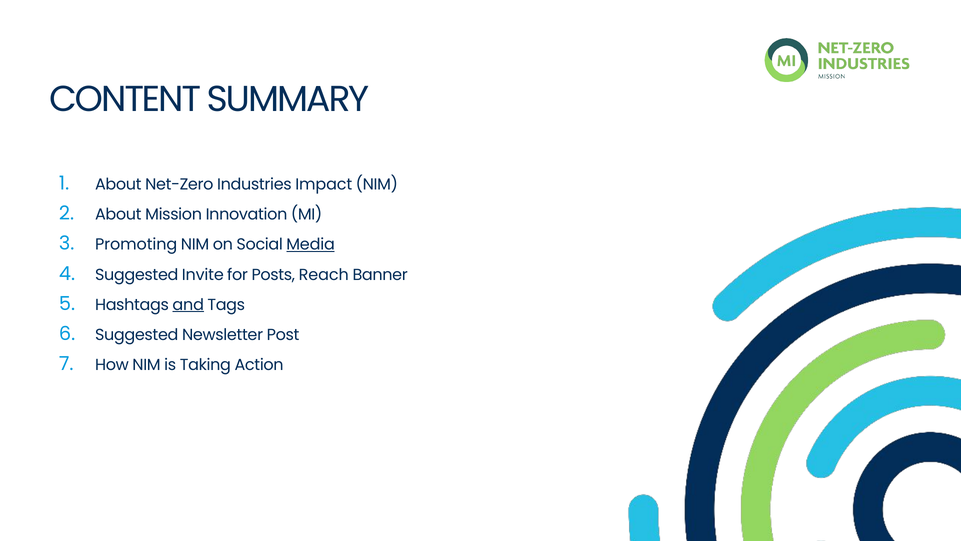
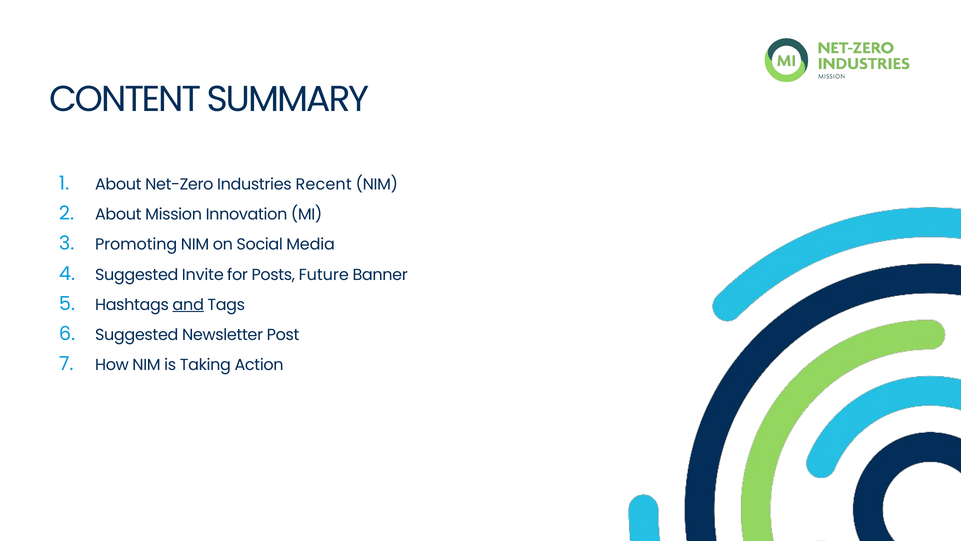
Impact: Impact -> Recent (324, 184)
Media underline: present -> none (311, 244)
Reach: Reach -> Future (324, 275)
